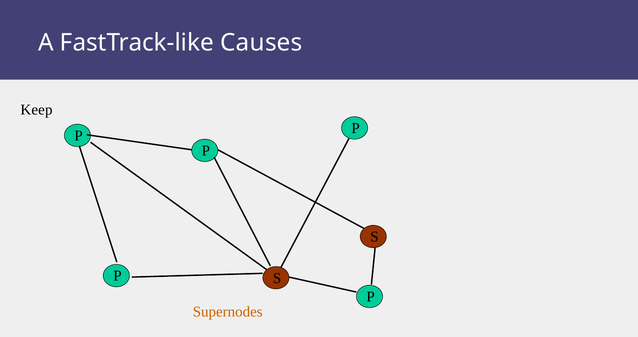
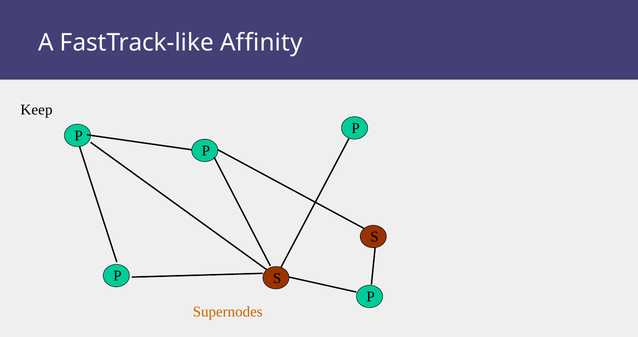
Causes: Causes -> Affinity (261, 43)
